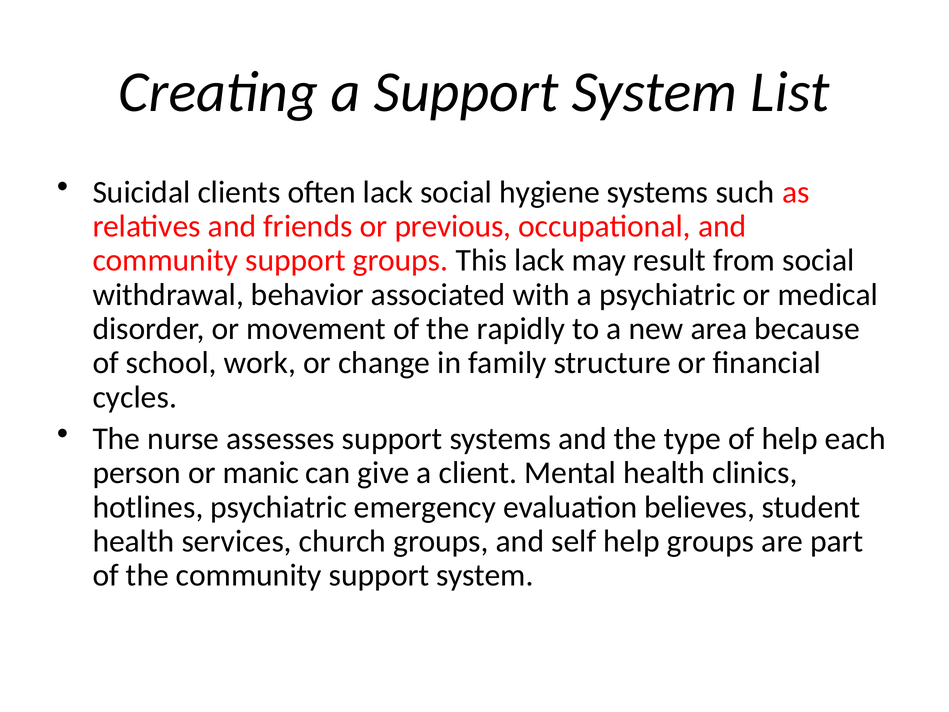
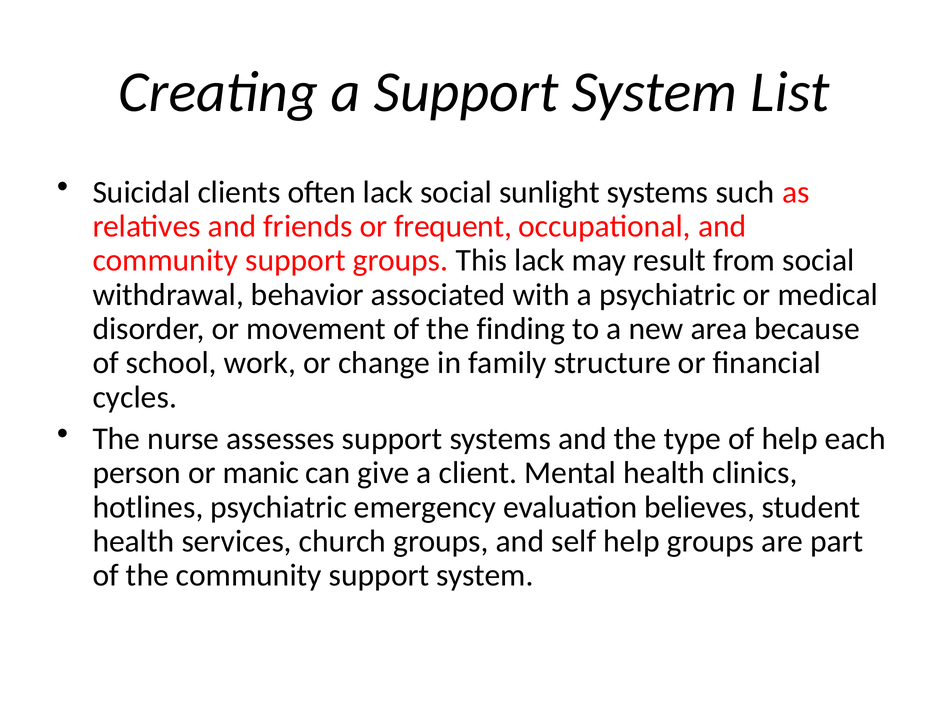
hygiene: hygiene -> sunlight (550, 192)
previous: previous -> frequent (453, 226)
rapidly: rapidly -> finding (521, 329)
